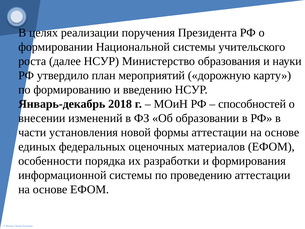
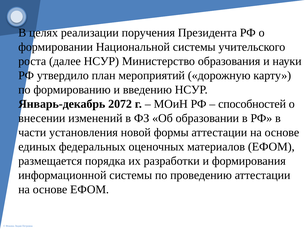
2018: 2018 -> 2072 (120, 104)
особенности: особенности -> размещается (50, 161)
